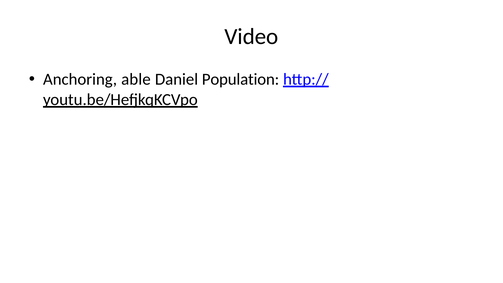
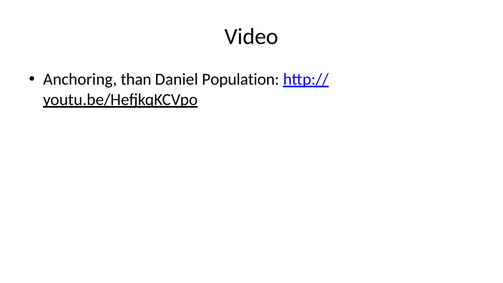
able: able -> than (136, 79)
